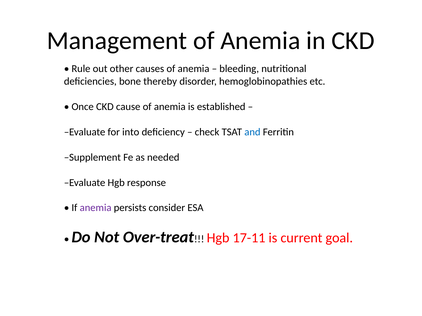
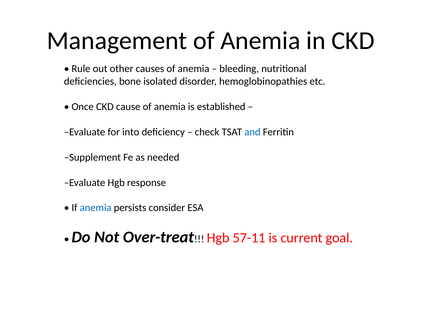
thereby: thereby -> isolated (160, 82)
anemia colour: purple -> blue (96, 208)
17-11: 17-11 -> 57-11 (249, 238)
